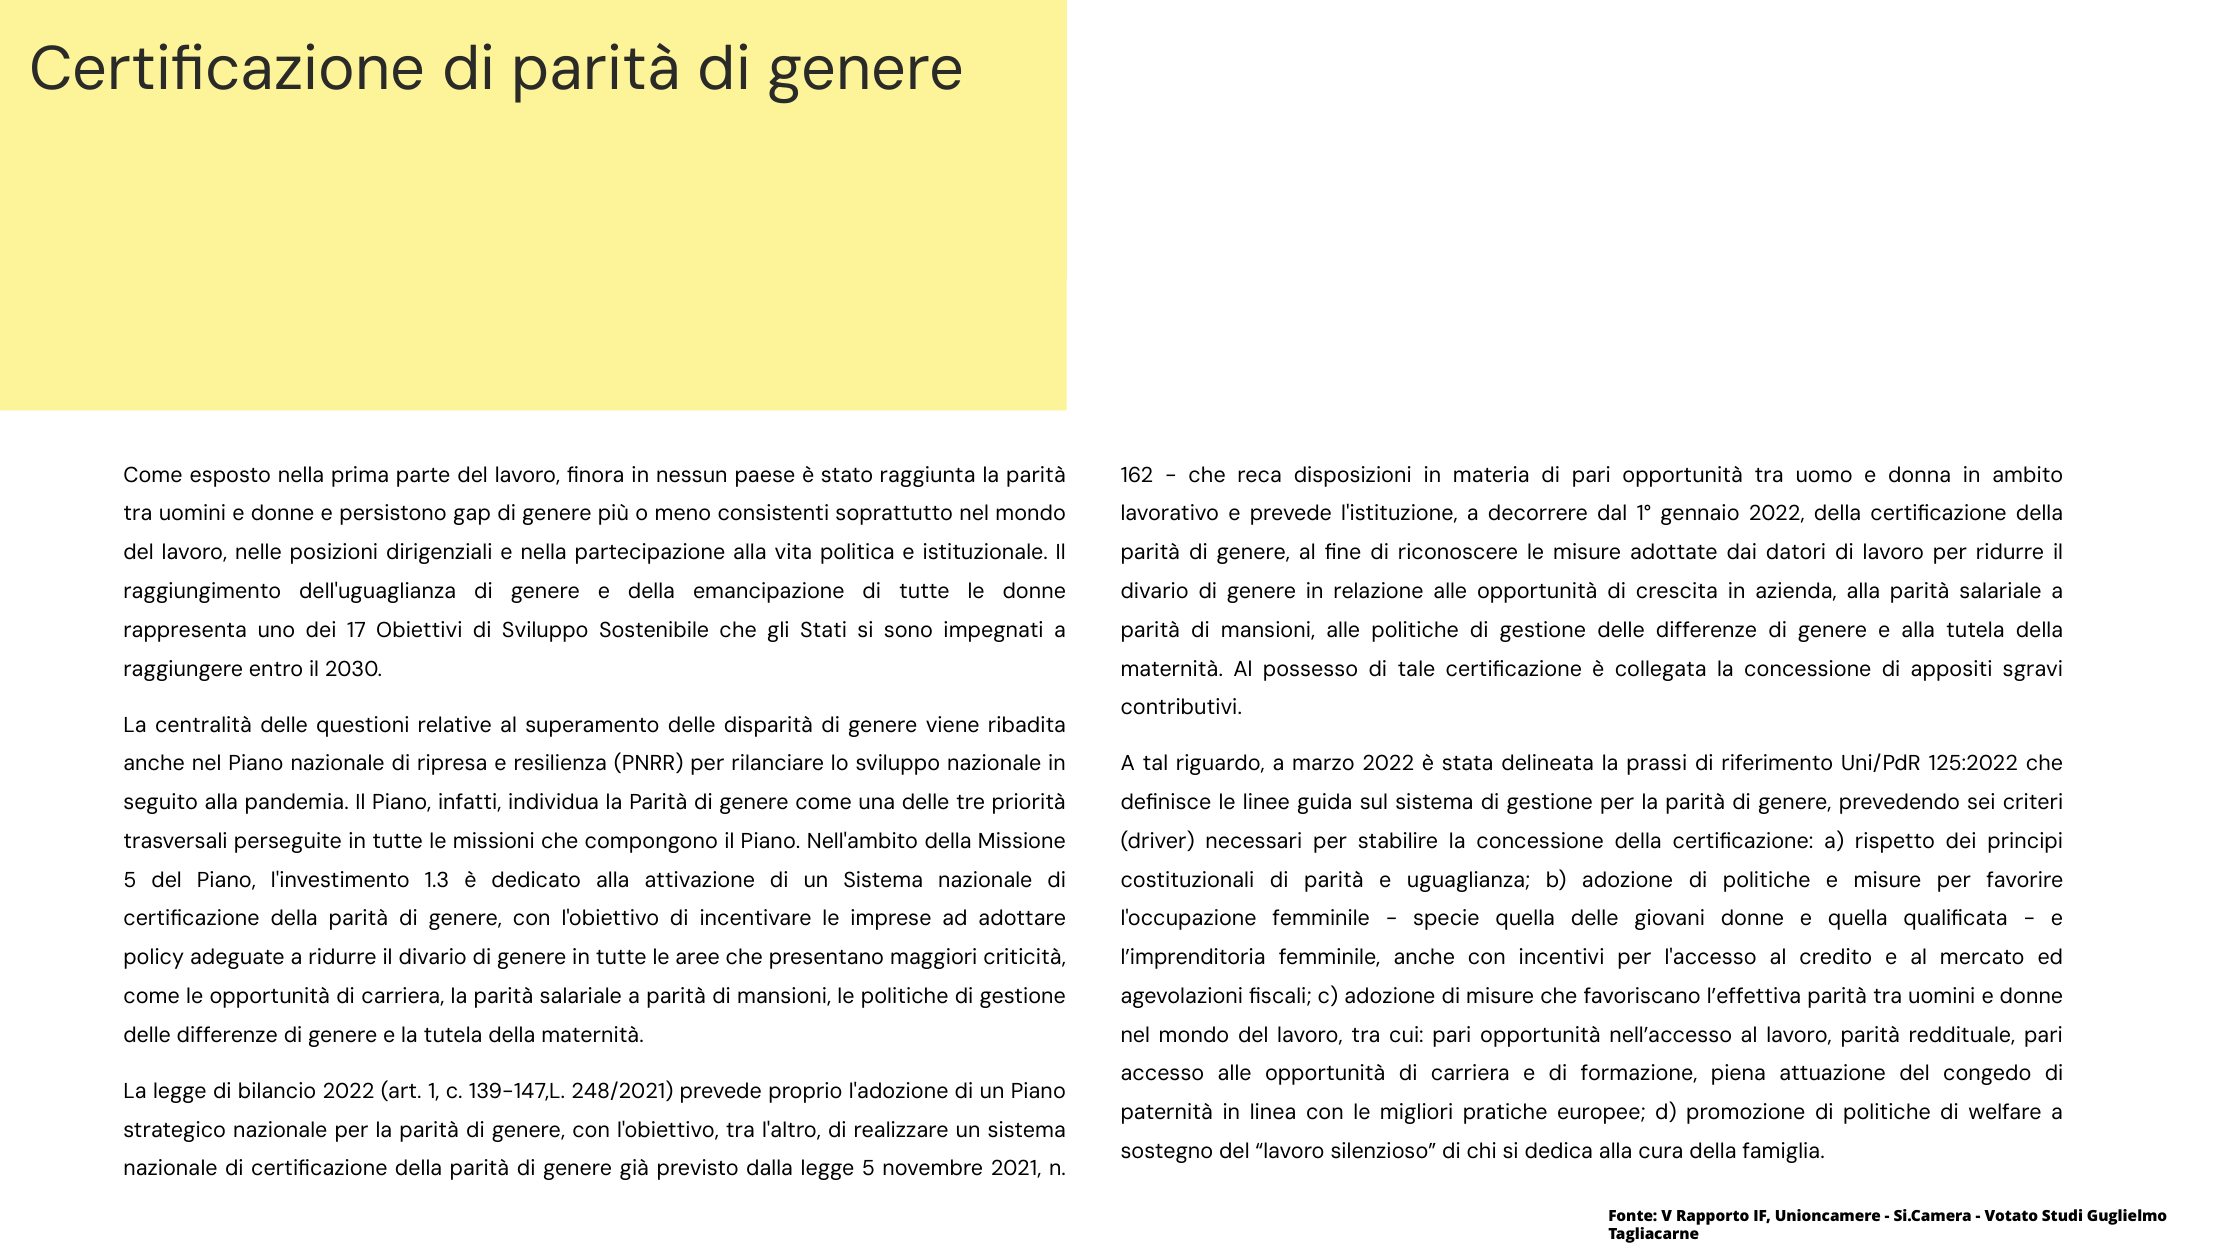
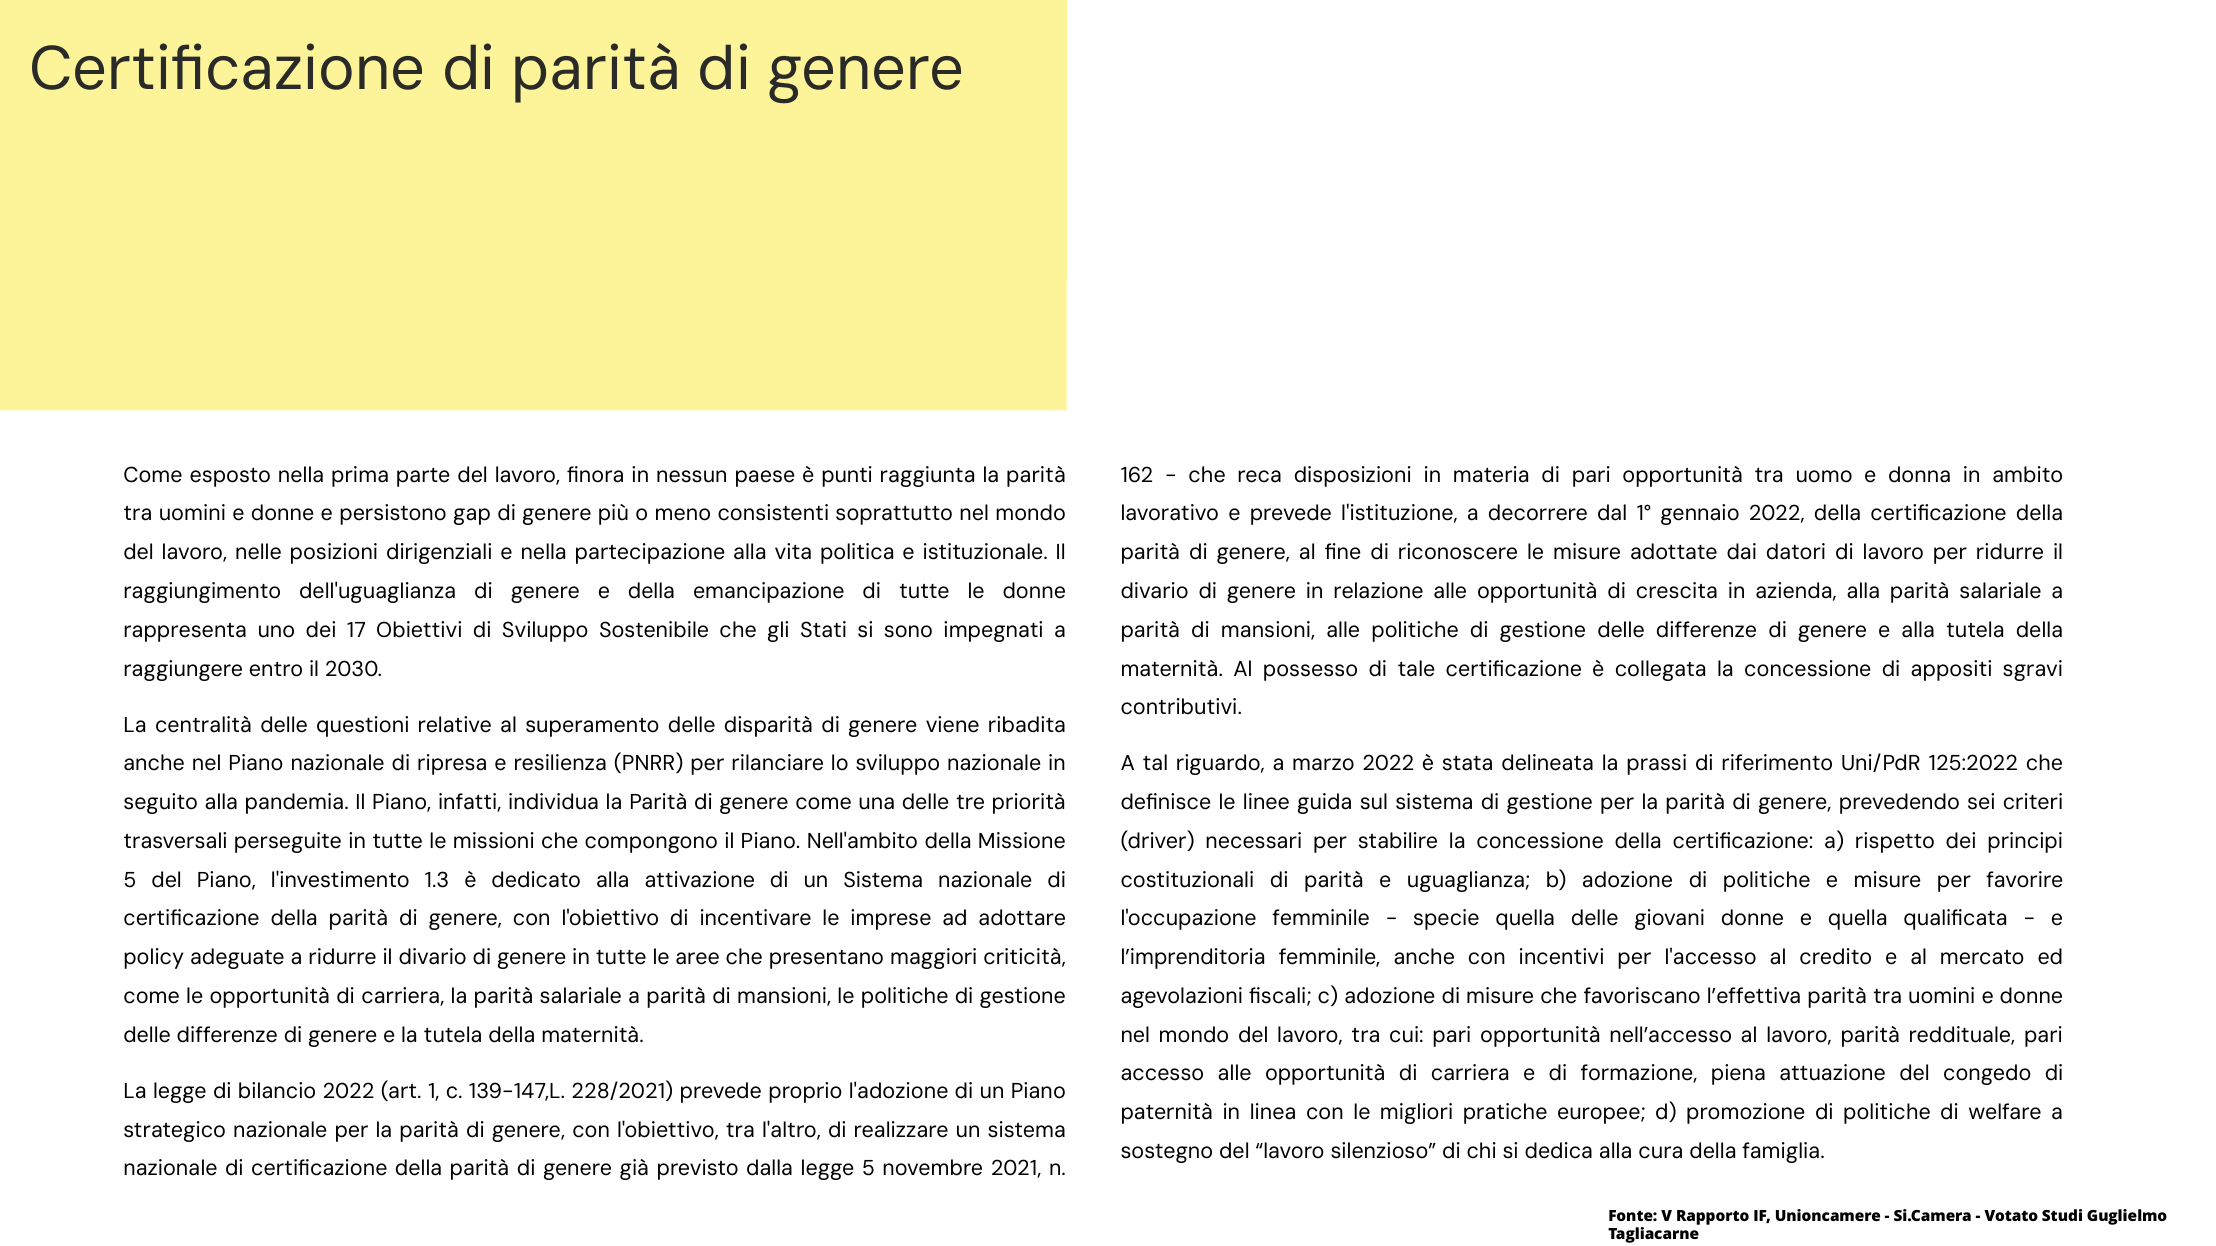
stato: stato -> punti (847, 475)
248/2021: 248/2021 -> 228/2021 (622, 1092)
